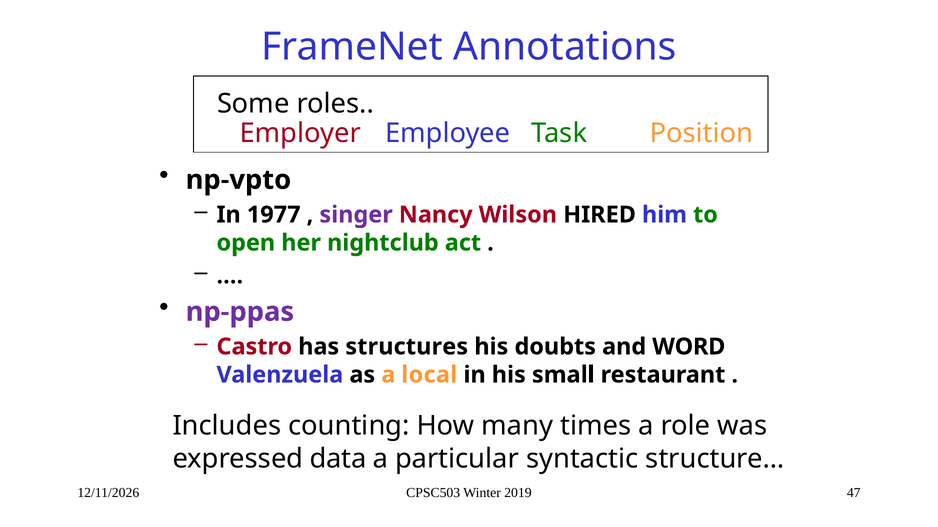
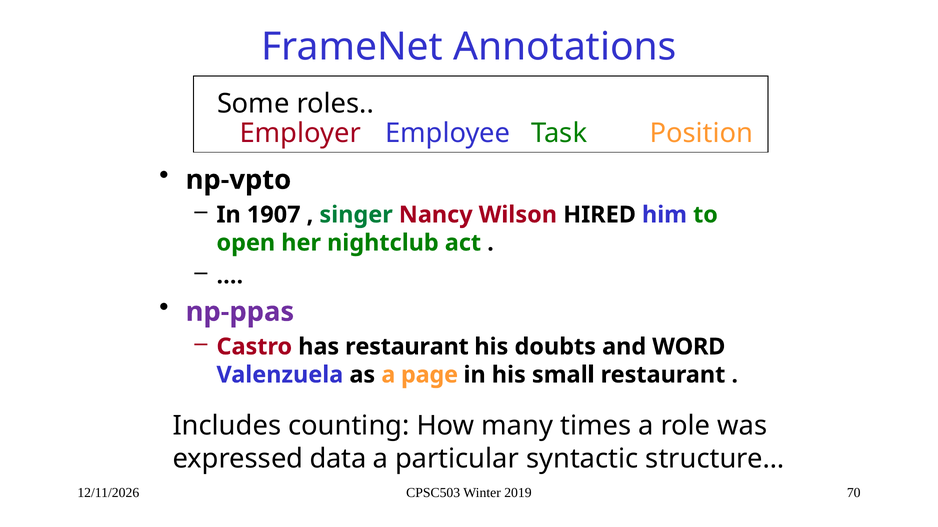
1977: 1977 -> 1907 (274, 215)
singer colour: purple -> green (356, 215)
has structures: structures -> restaurant (407, 347)
local: local -> page (430, 375)
47: 47 -> 70 (854, 493)
